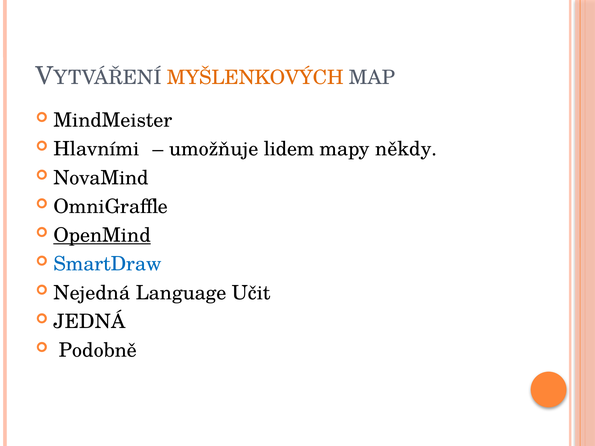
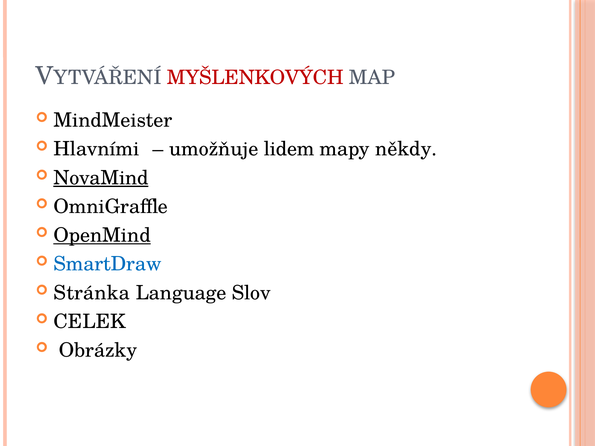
MYŠLENKOVÝCH colour: orange -> red (255, 78)
NovaMind underline: none -> present (101, 178)
Nejedná: Nejedná -> Stránka (92, 293)
Učit: Učit -> Slov (251, 293)
JEDNÁ: JEDNÁ -> CELEK (90, 322)
Podobně: Podobně -> Obrázky (98, 351)
